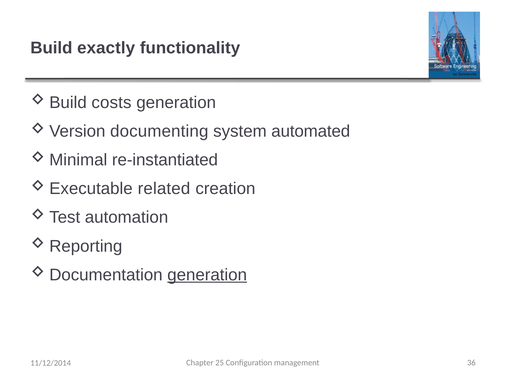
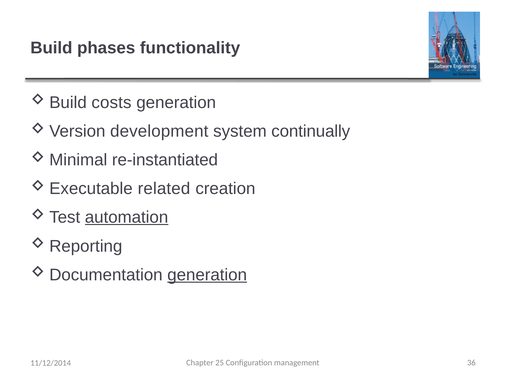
exactly: exactly -> phases (106, 48)
documenting: documenting -> development (159, 131)
automated: automated -> continually (311, 131)
automation underline: none -> present (127, 217)
